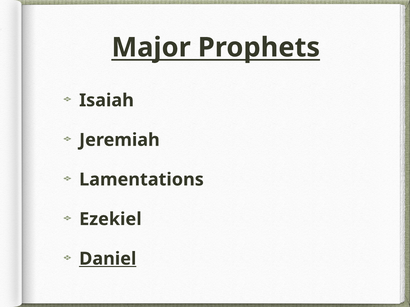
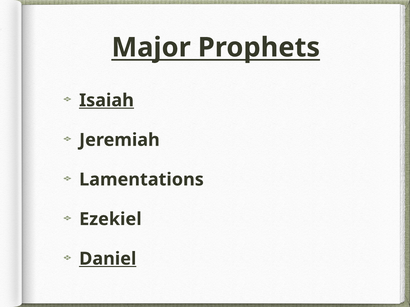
Isaiah underline: none -> present (107, 101)
